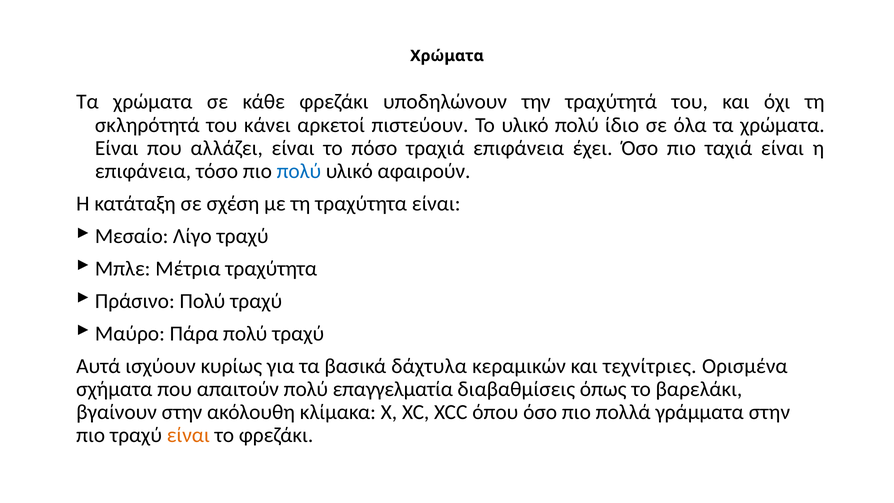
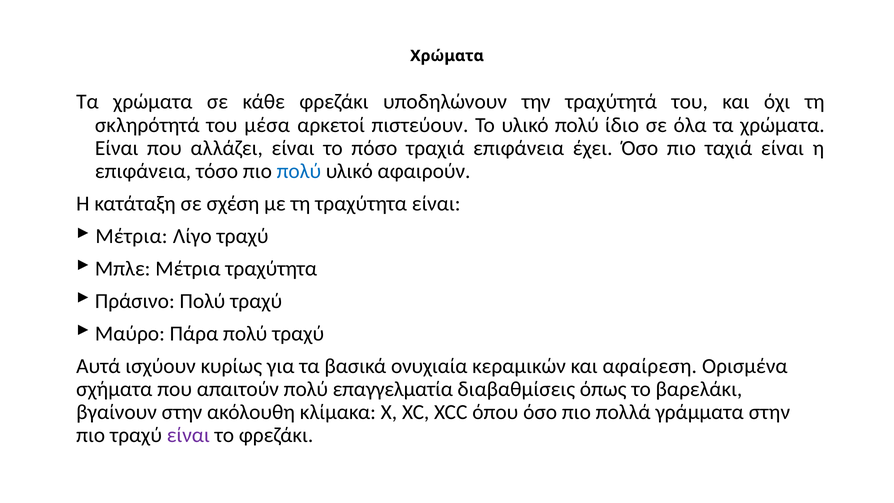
κάνει: κάνει -> μέσα (267, 125)
Μεσαίο: Μεσαίο -> Μέτρια (131, 236)
δάχτυλα: δάχτυλα -> ονυχιαία (429, 366)
τεχνίτριες: τεχνίτριες -> αφαίρεση (650, 366)
είναι colour: orange -> purple (188, 435)
